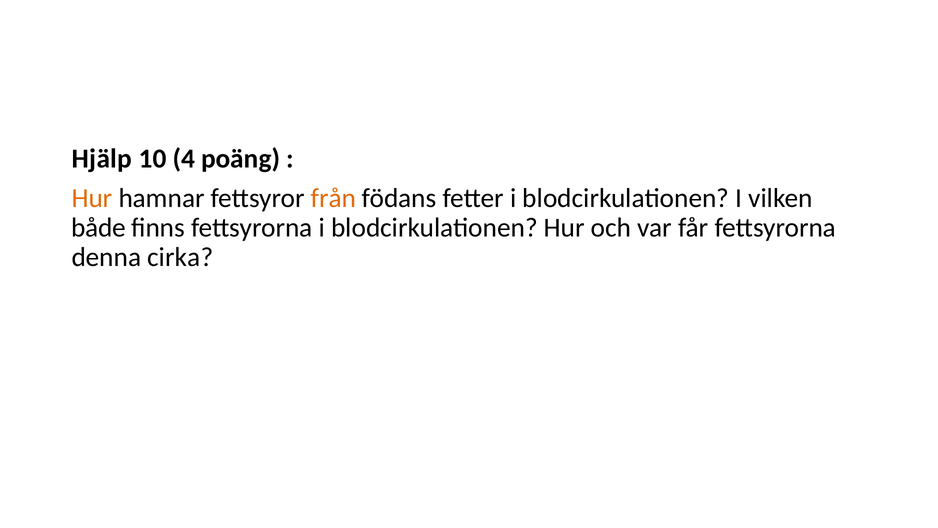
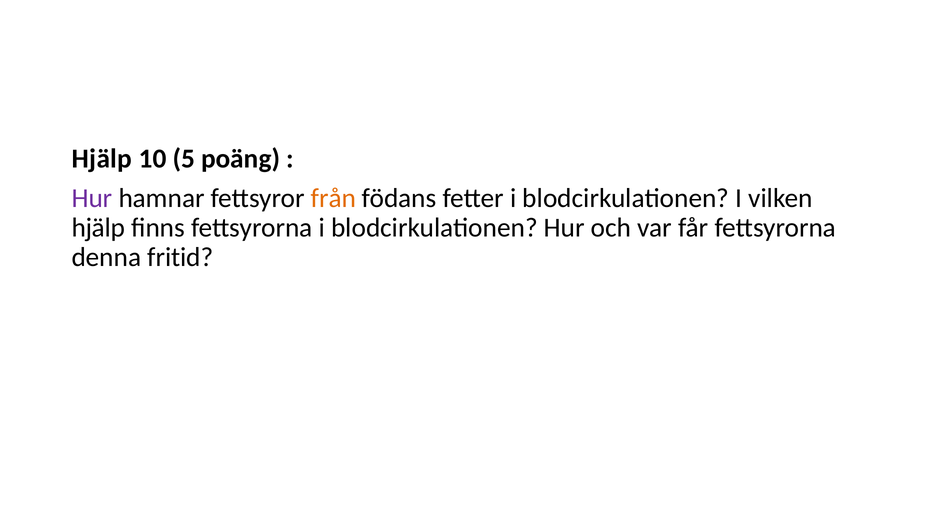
4: 4 -> 5 (184, 159)
Hur colour: orange -> purple (92, 198)
både: både -> hjälp (98, 227)
cirka: cirka -> fritid (180, 257)
